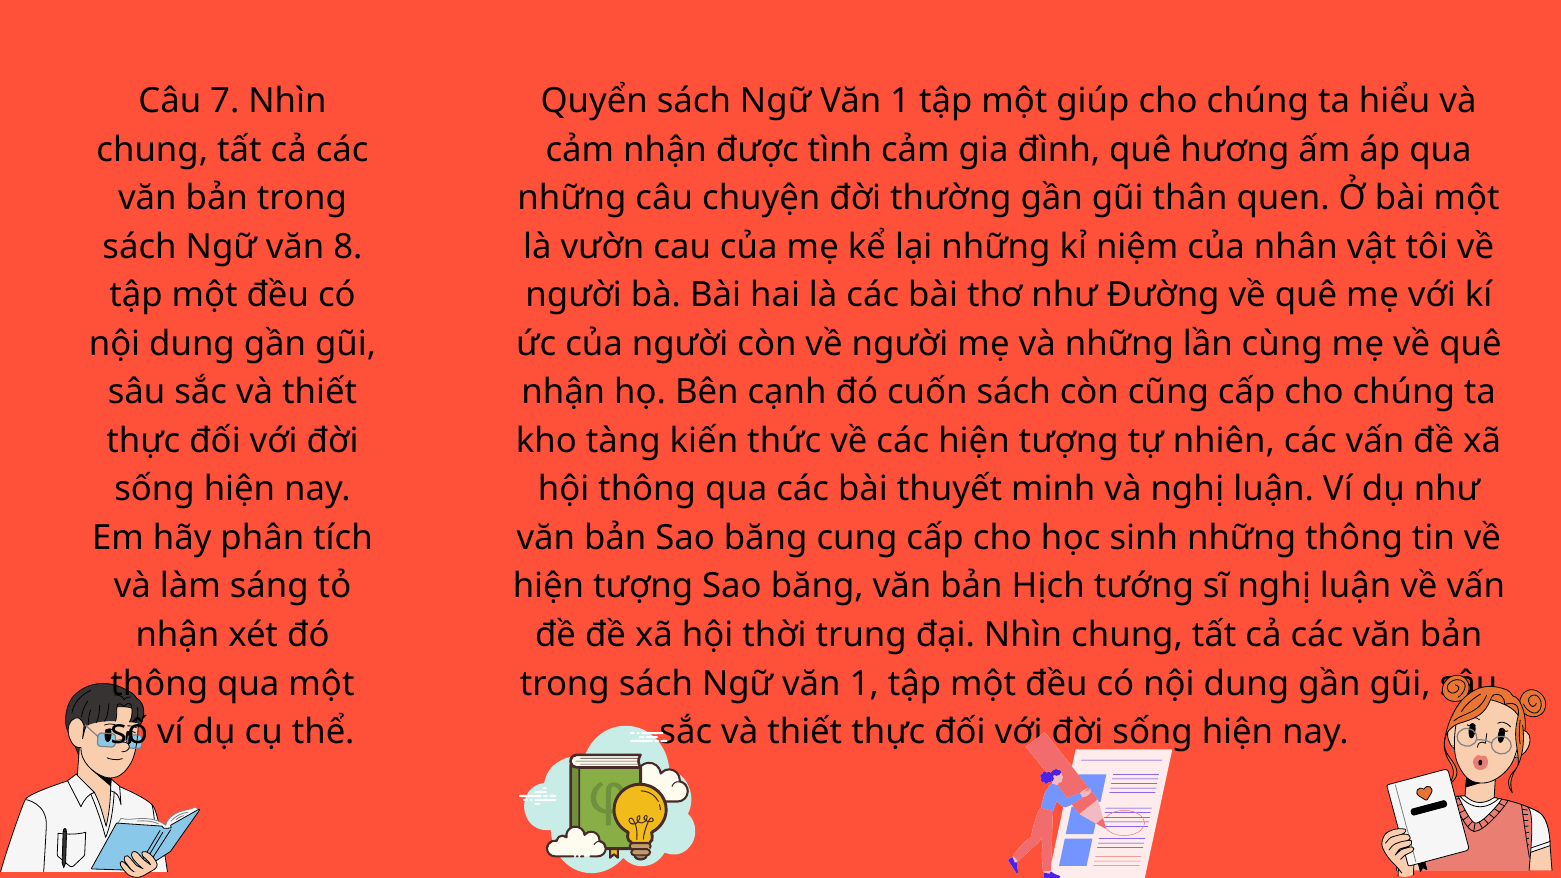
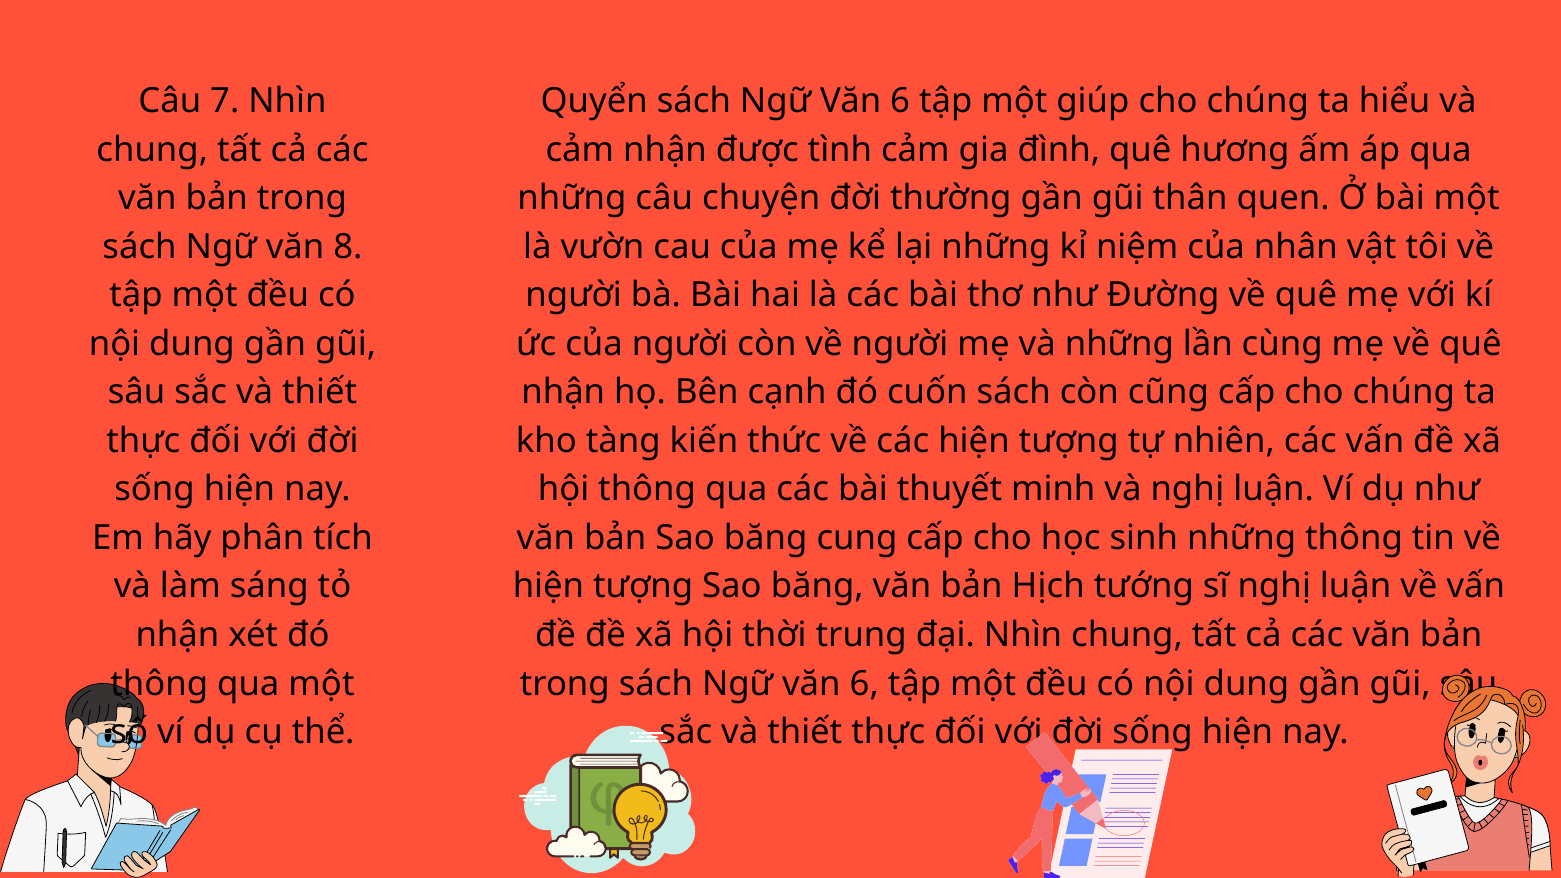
1: 1 -> 6 (900, 101)
1: 1 -> 6 (864, 684)
